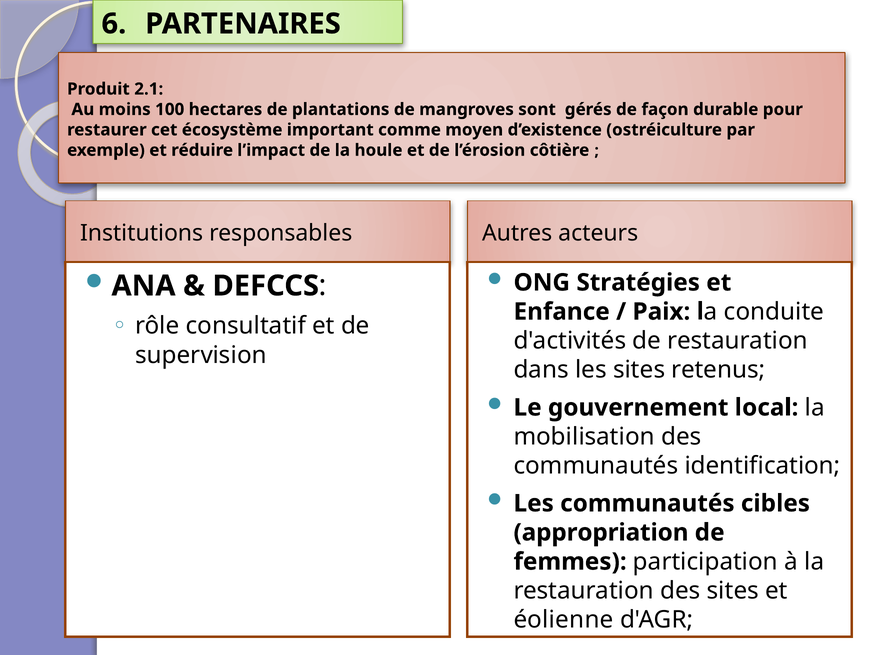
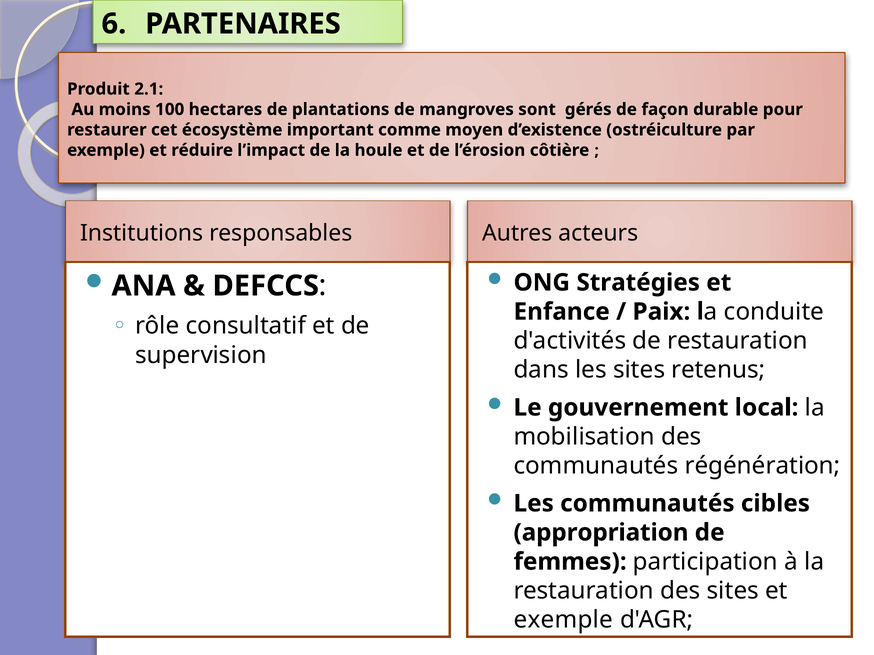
identification: identification -> régénération (763, 466)
éolienne: éolienne -> exemple (563, 620)
